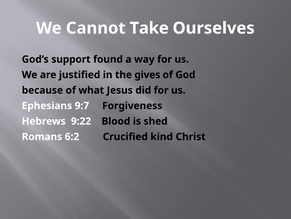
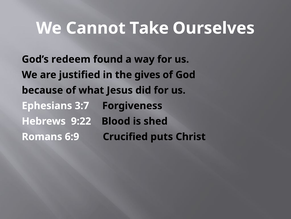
support: support -> redeem (71, 59)
9:7: 9:7 -> 3:7 (82, 105)
6:2: 6:2 -> 6:9 (72, 136)
kind: kind -> puts (162, 136)
